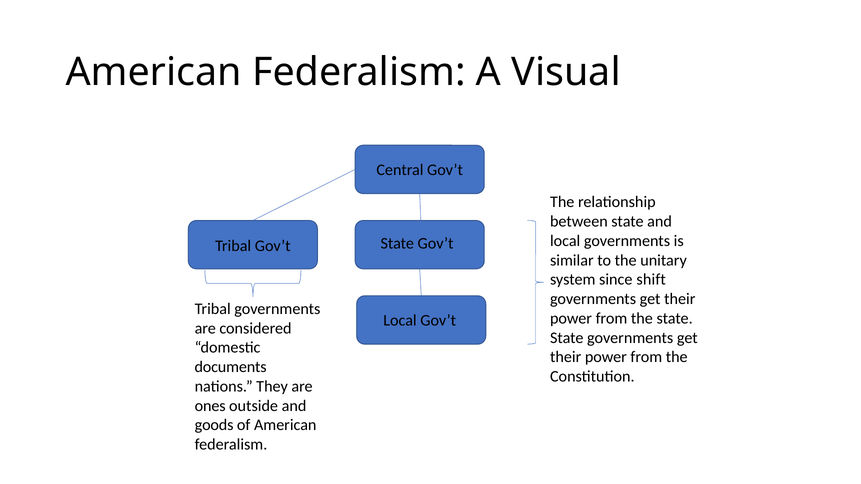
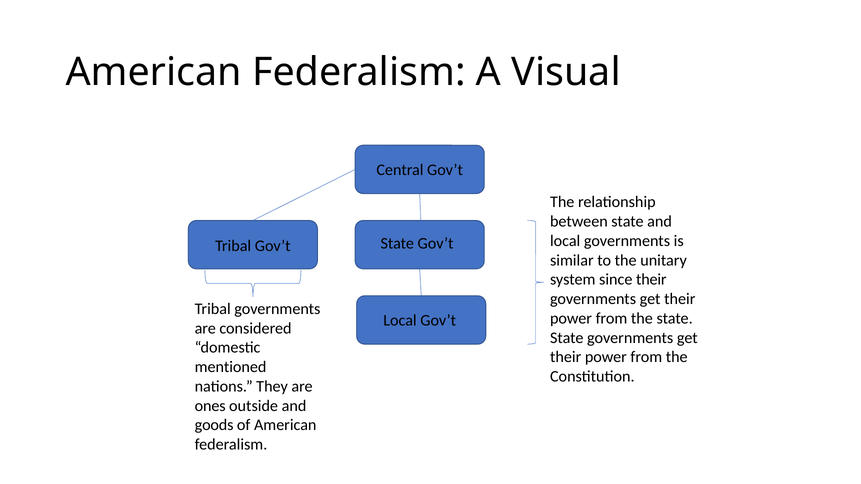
since shift: shift -> their (651, 280)
documents: documents -> mentioned (231, 367)
